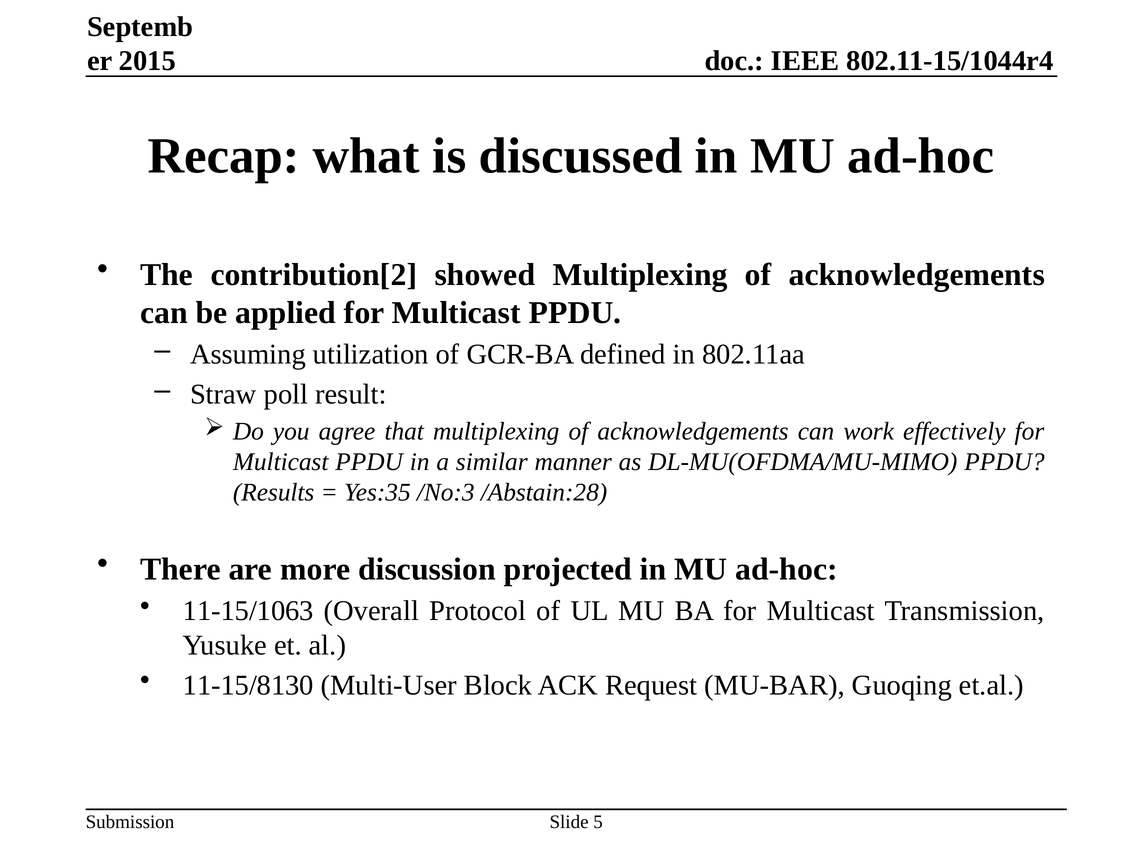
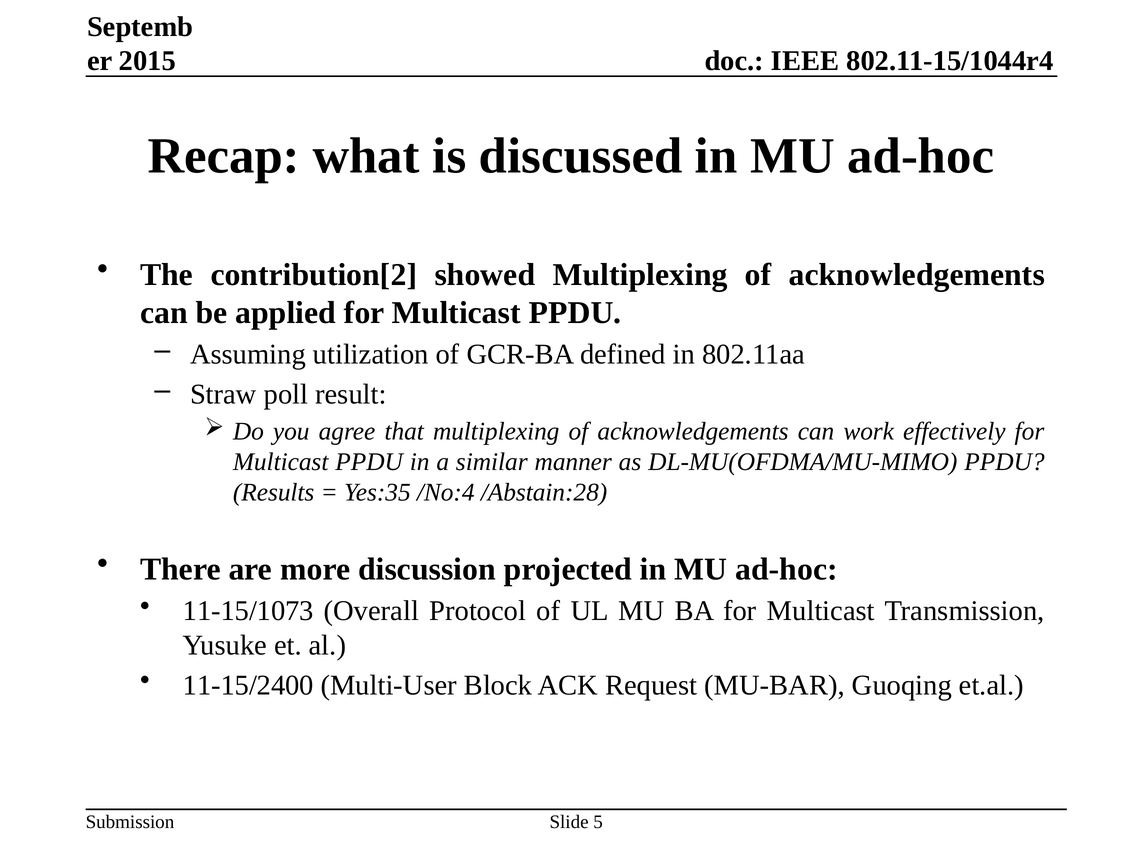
/No:3: /No:3 -> /No:4 (446, 493)
11-15/1063: 11-15/1063 -> 11-15/1073 (248, 611)
11-15/8130: 11-15/8130 -> 11-15/2400 (248, 685)
